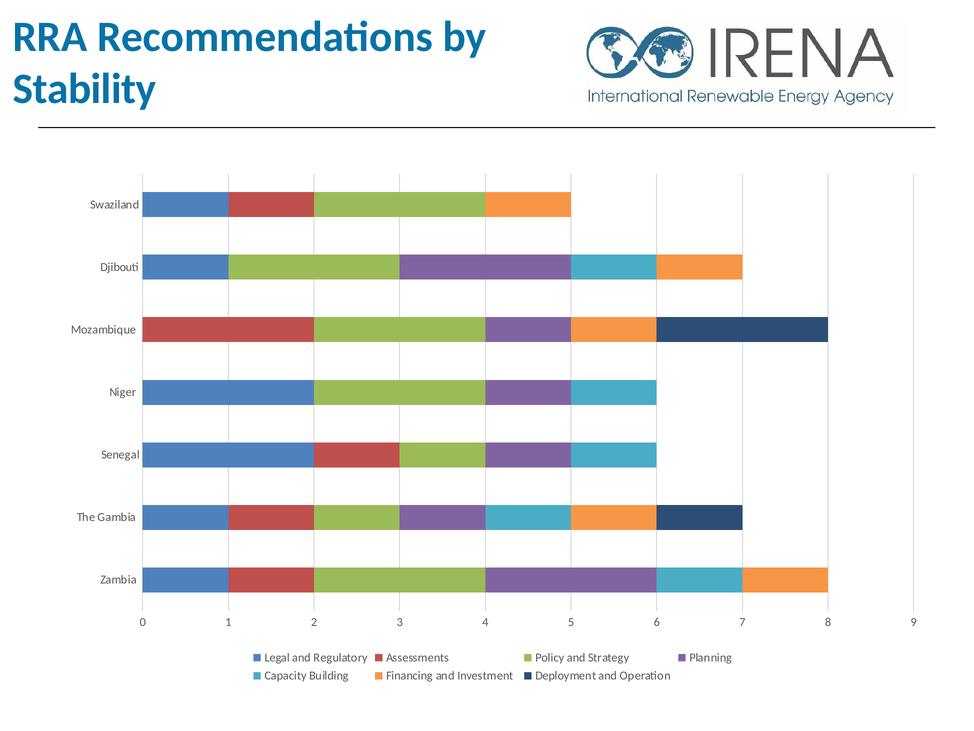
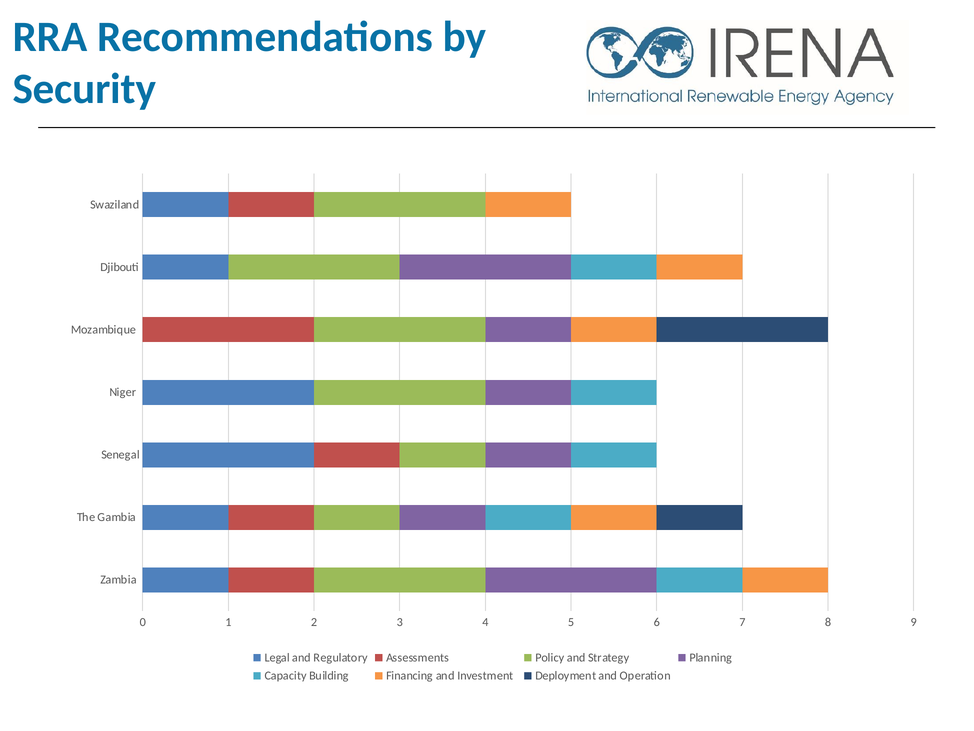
Stability: Stability -> Security (84, 89)
